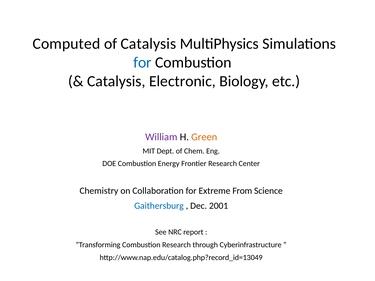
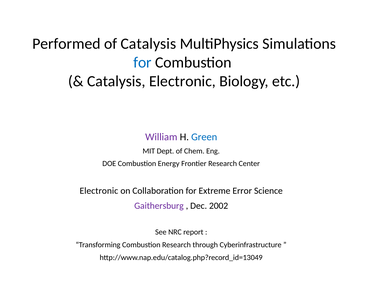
Computed: Computed -> Performed (66, 44)
Green colour: orange -> blue (204, 137)
Chemistry: Chemistry -> Electronic (99, 191)
From: From -> Error (242, 191)
Gaithersburg colour: blue -> purple (159, 206)
2001: 2001 -> 2002 (219, 206)
